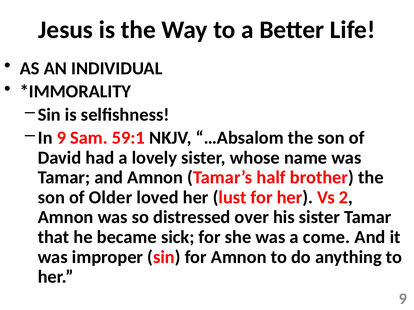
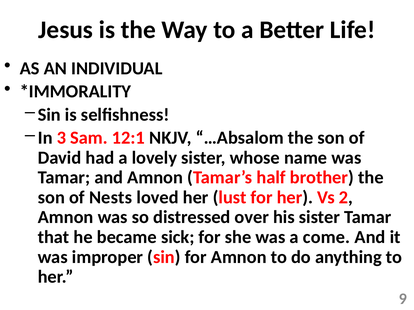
In 9: 9 -> 3 (61, 138)
59:1: 59:1 -> 12:1 (128, 138)
Older: Older -> Nests (111, 198)
